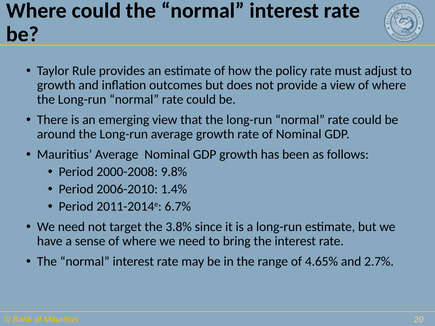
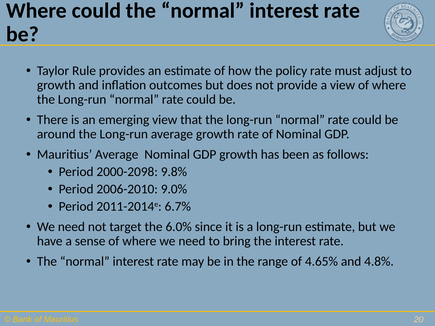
2000-2008: 2000-2008 -> 2000-2098 (127, 172)
1.4%: 1.4% -> 9.0% (174, 189)
3.8%: 3.8% -> 6.0% (179, 227)
2.7%: 2.7% -> 4.8% (379, 262)
